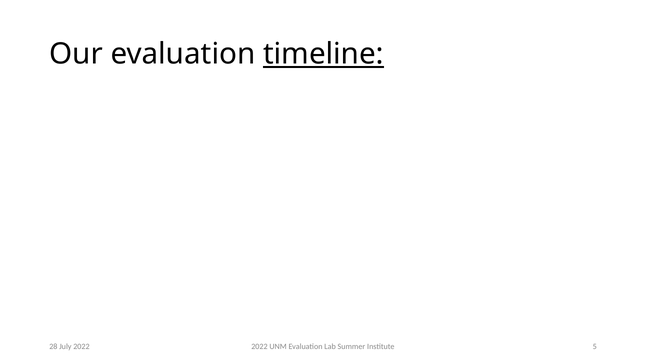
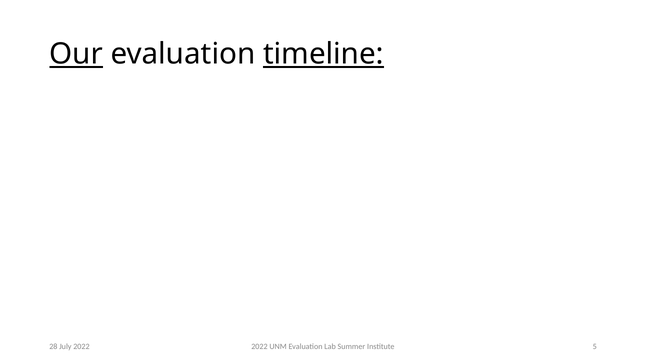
Our underline: none -> present (76, 54)
